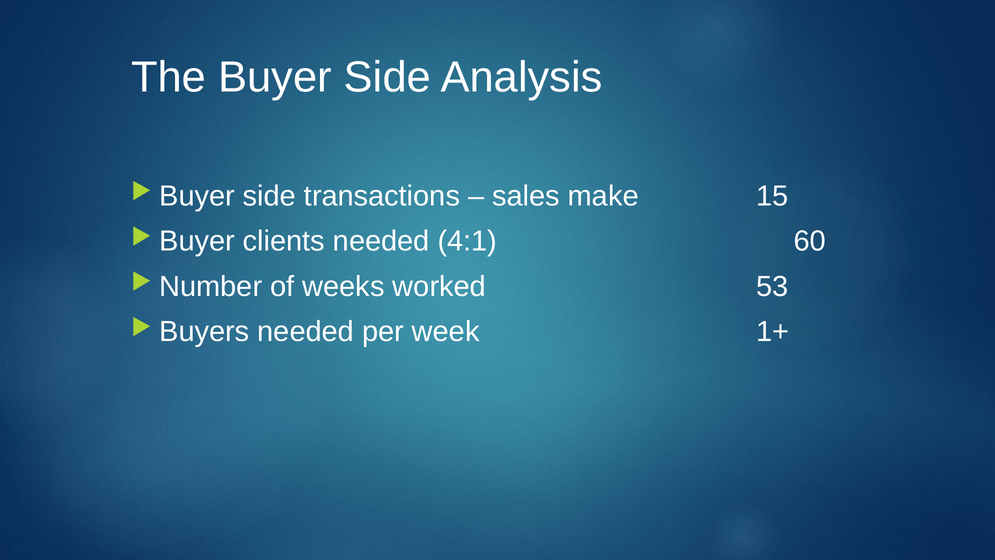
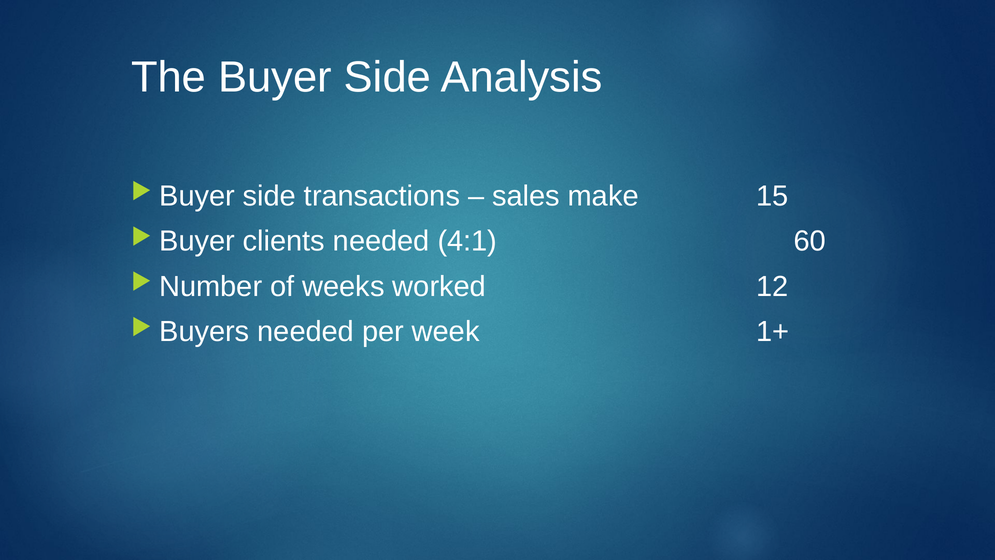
53: 53 -> 12 (772, 286)
